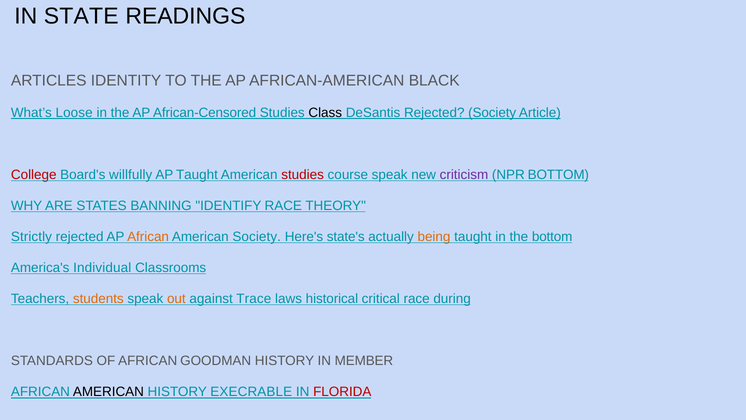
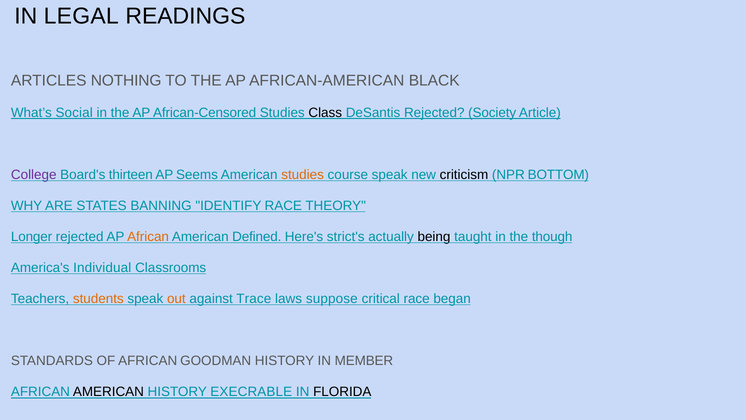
STATE: STATE -> LEGAL (81, 16)
IDENTITY: IDENTITY -> NOTHING (126, 80)
Loose: Loose -> Social (74, 113)
College colour: red -> purple (34, 175)
willfully: willfully -> thirteen (131, 175)
AP Taught: Taught -> Seems (197, 175)
studies colour: red -> orange (303, 175)
criticism colour: purple -> black (464, 175)
Strictly: Strictly -> Longer (32, 237)
American Society: Society -> Defined (257, 237)
state's: state's -> strict's (346, 237)
being colour: orange -> black (434, 237)
the bottom: bottom -> though (552, 237)
historical: historical -> suppose (332, 299)
during: during -> began (452, 299)
FLORIDA colour: red -> black (342, 392)
